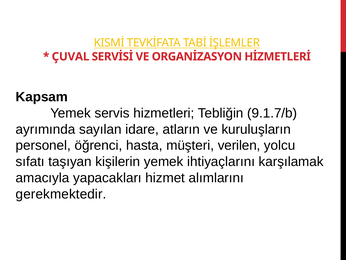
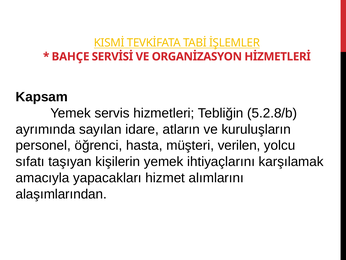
ÇUVAL: ÇUVAL -> BAHÇE (71, 56)
9.1.7/b: 9.1.7/b -> 5.2.8/b (272, 113)
gerekmektedir: gerekmektedir -> alaşımlarından (61, 194)
